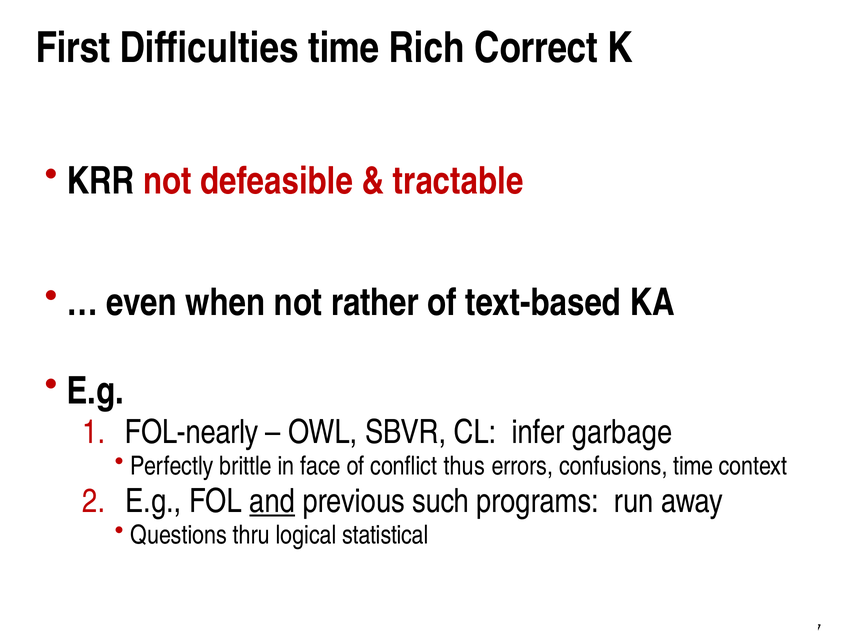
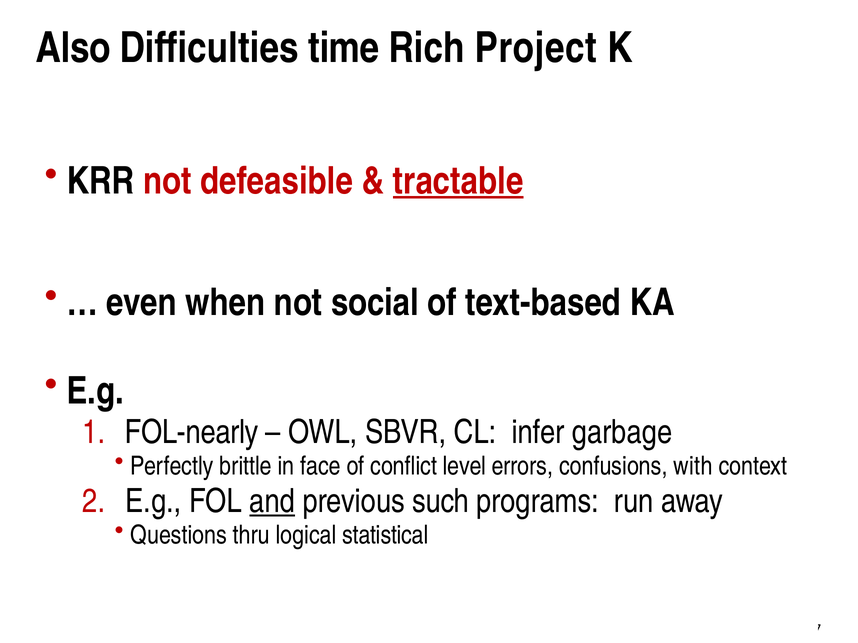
First: First -> Also (73, 48)
Correct: Correct -> Project (536, 48)
tractable underline: none -> present (458, 181)
rather: rather -> social (375, 303)
thus: thus -> level (464, 467)
confusions time: time -> with (693, 467)
